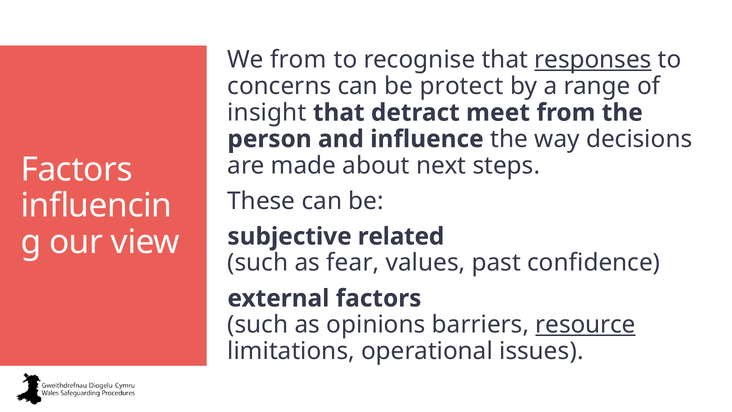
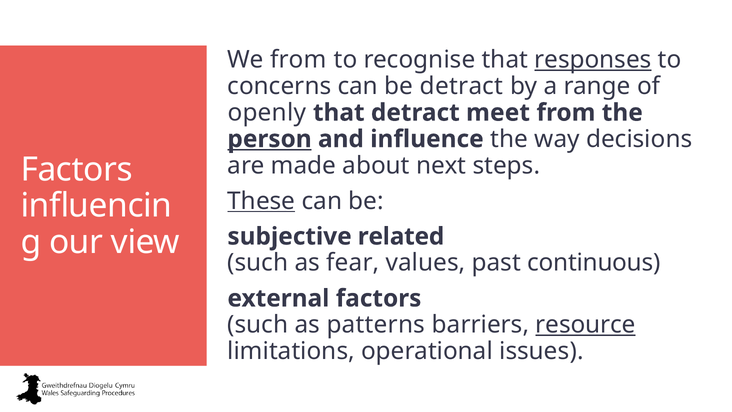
be protect: protect -> detract (462, 86)
insight: insight -> openly (267, 113)
person underline: none -> present (270, 139)
These underline: none -> present (261, 201)
confidence: confidence -> continuous (594, 263)
opinions: opinions -> patterns (376, 325)
